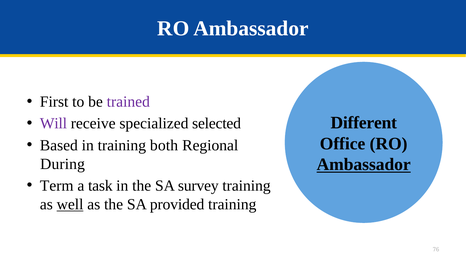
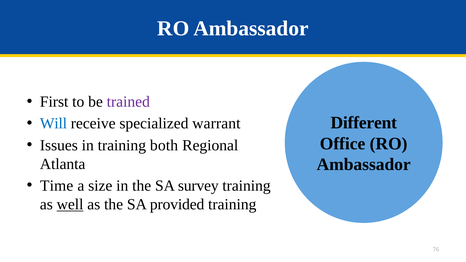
Will colour: purple -> blue (53, 124)
selected: selected -> warrant (216, 124)
Based: Based -> Issues (59, 145)
Ambassador underline: present -> none (364, 165)
During: During -> Atlanta (63, 164)
Term: Term -> Time (57, 186)
task: task -> size (100, 186)
